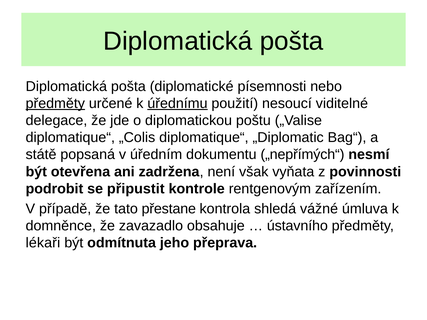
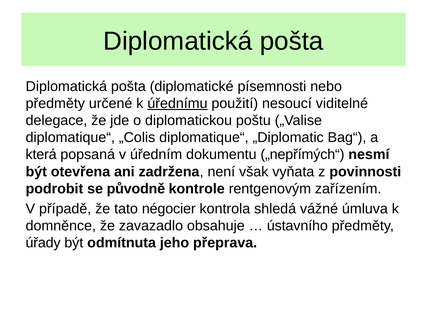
předměty underline: present -> none (55, 103)
státě: státě -> která (41, 155)
připustit: připustit -> původně (136, 189)
přestane: přestane -> négocier (169, 209)
lékaři: lékaři -> úřady (43, 243)
